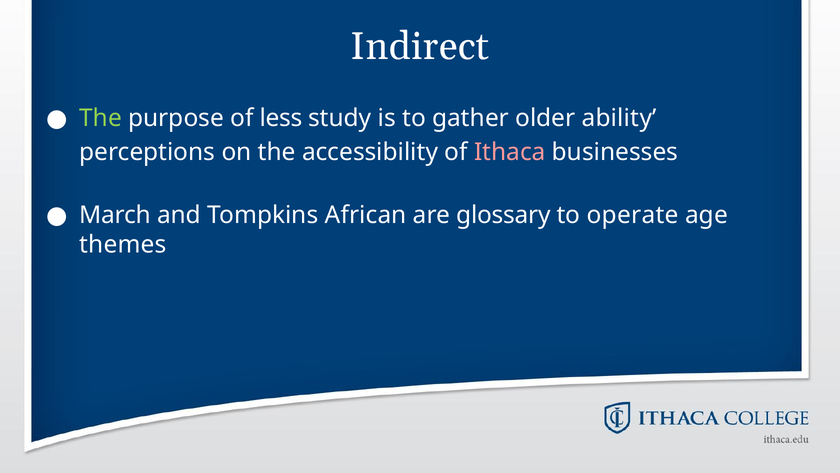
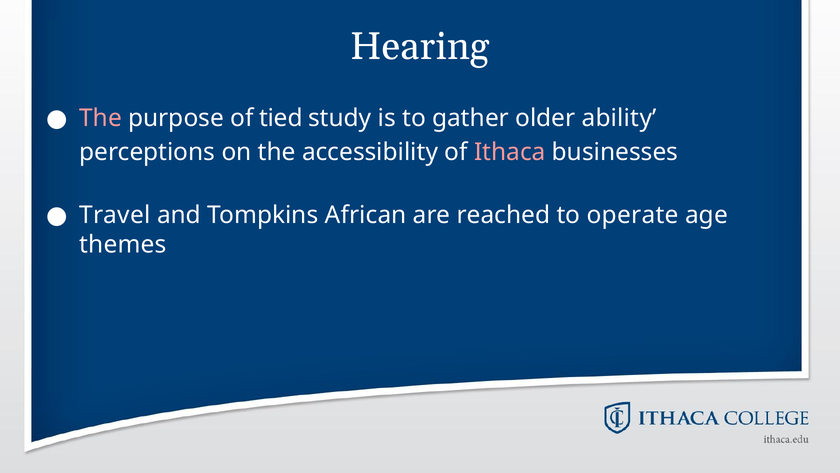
Indirect: Indirect -> Hearing (420, 46)
The colour: light green -> pink (101, 118)
less: less -> tied (281, 118)
March: March -> Travel (115, 215)
glossary: glossary -> reached (503, 215)
